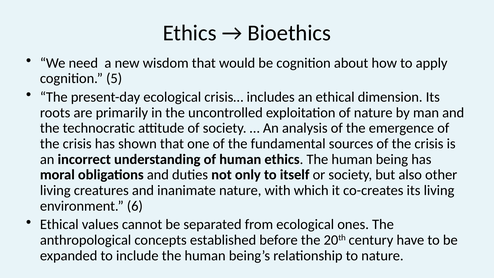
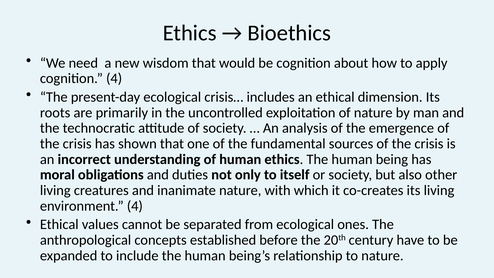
cognition 5: 5 -> 4 (114, 78)
environment 6: 6 -> 4 (135, 206)
